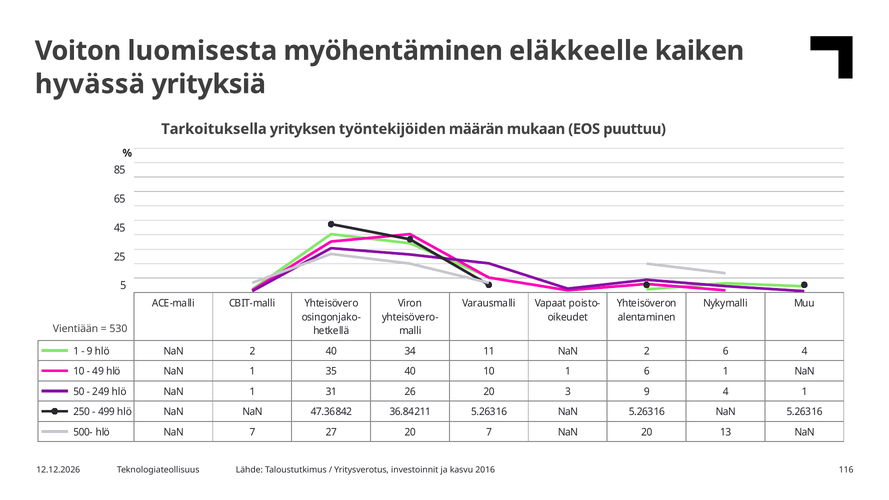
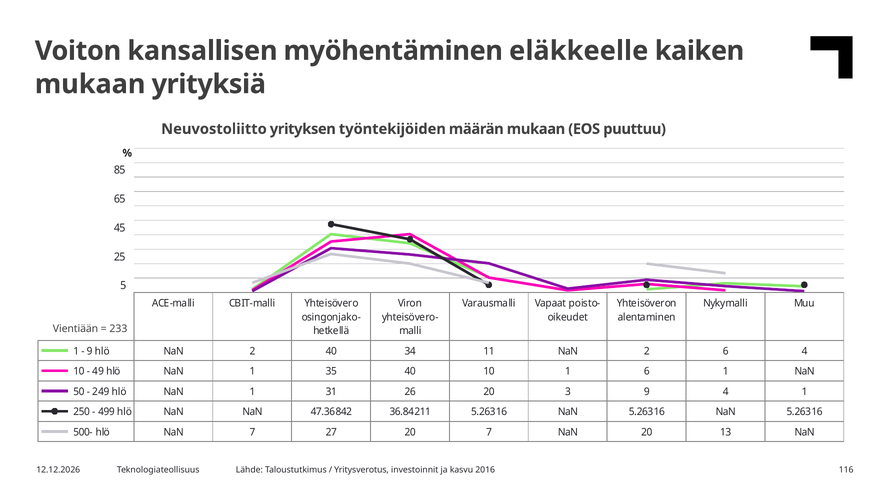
luomisesta: luomisesta -> kansallisen (202, 51)
hyvässä: hyvässä -> mukaan (90, 84)
Tarkoituksella: Tarkoituksella -> Neuvostoliitto (214, 129)
530: 530 -> 233 (118, 329)
